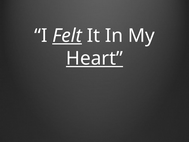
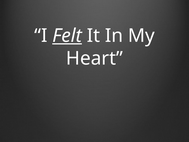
Heart underline: present -> none (94, 58)
